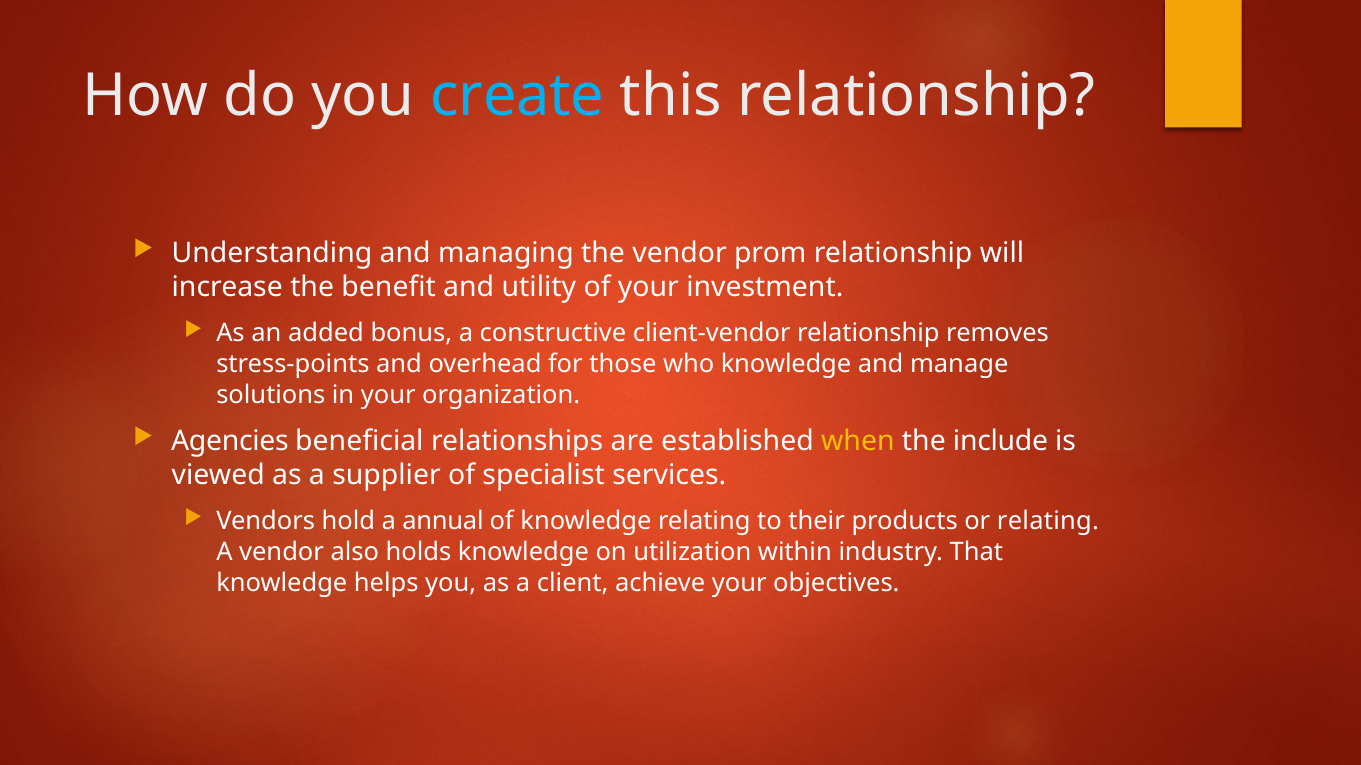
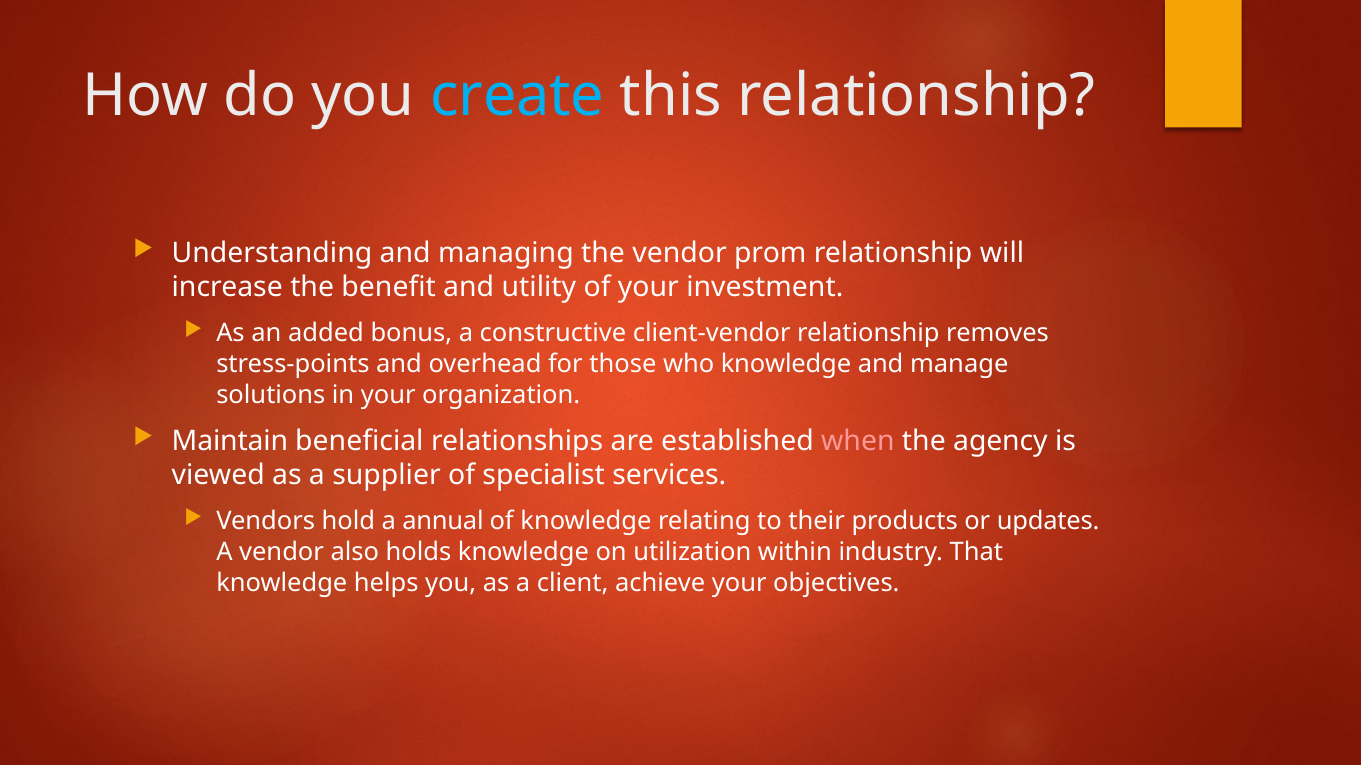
Agencies: Agencies -> Maintain (230, 442)
when colour: yellow -> pink (858, 442)
include: include -> agency (1000, 442)
or relating: relating -> updates (1048, 522)
